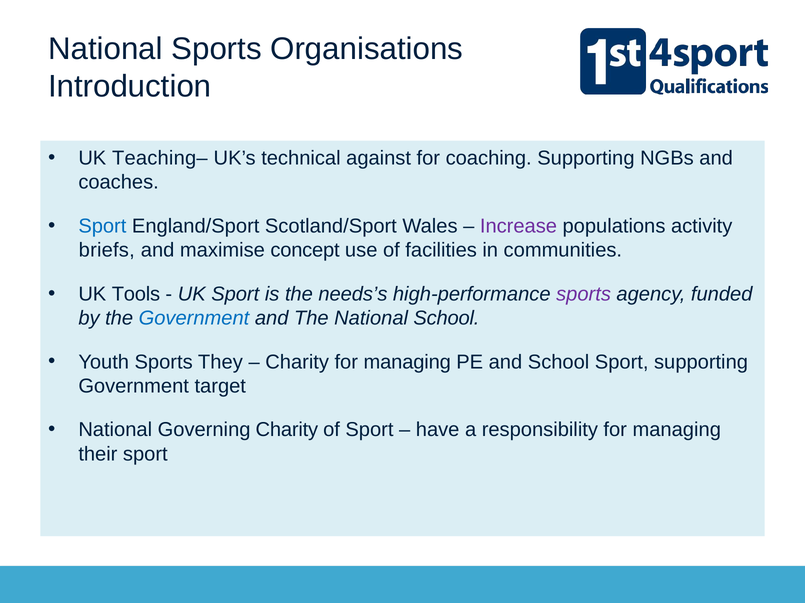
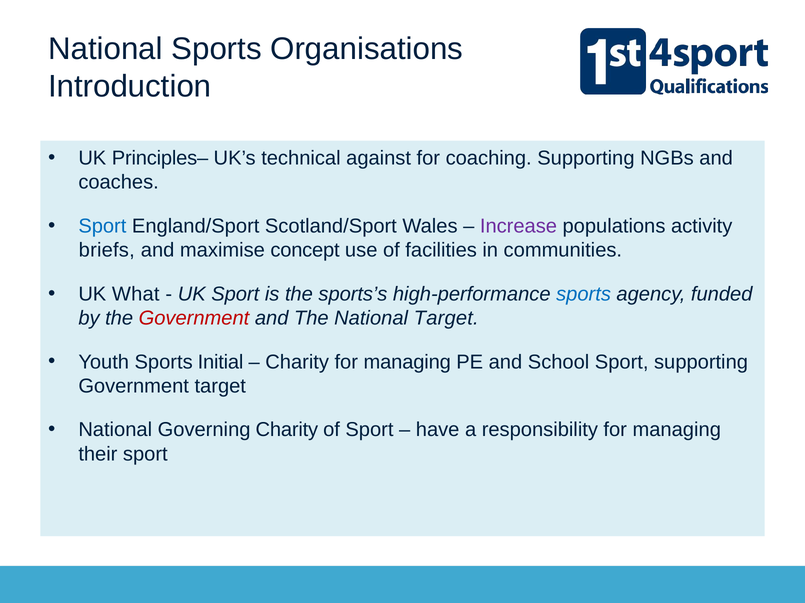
Teaching–: Teaching– -> Principles– (160, 158)
Tools: Tools -> What (136, 294)
needs’s: needs’s -> sports’s (353, 294)
sports colour: purple -> blue (584, 294)
Government colour: blue -> red (194, 318)
National School: School -> Target (446, 318)
They: They -> Initial (221, 362)
